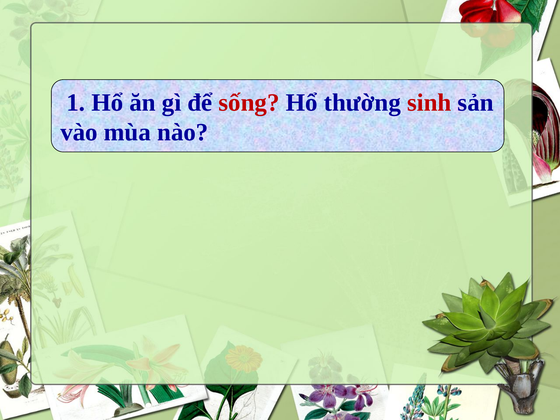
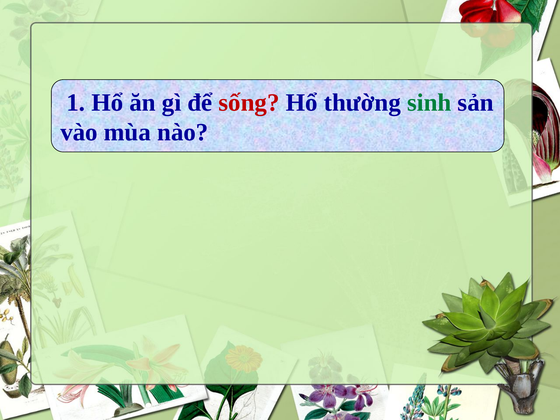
sinh colour: red -> green (429, 103)
